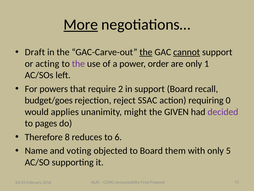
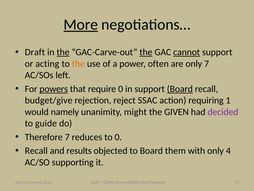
the underline: none -> present (63, 52)
the colour: purple -> orange (78, 64)
order: order -> often (158, 64)
only 1: 1 -> 7 (207, 64)
powers underline: none -> present (54, 89)
require 2: 2 -> 0 (121, 89)
Board underline: none -> present (180, 89)
budget/goes: budget/goes -> budget/give (49, 100)
0: 0 -> 1 (228, 100)
applies: applies -> namely (65, 112)
pages: pages -> guide (46, 123)
Therefore 8: 8 -> 7 (67, 137)
to 6: 6 -> 0 (118, 137)
Name: Name -> Recall (36, 150)
voting: voting -> results (79, 150)
5: 5 -> 4 (228, 150)
